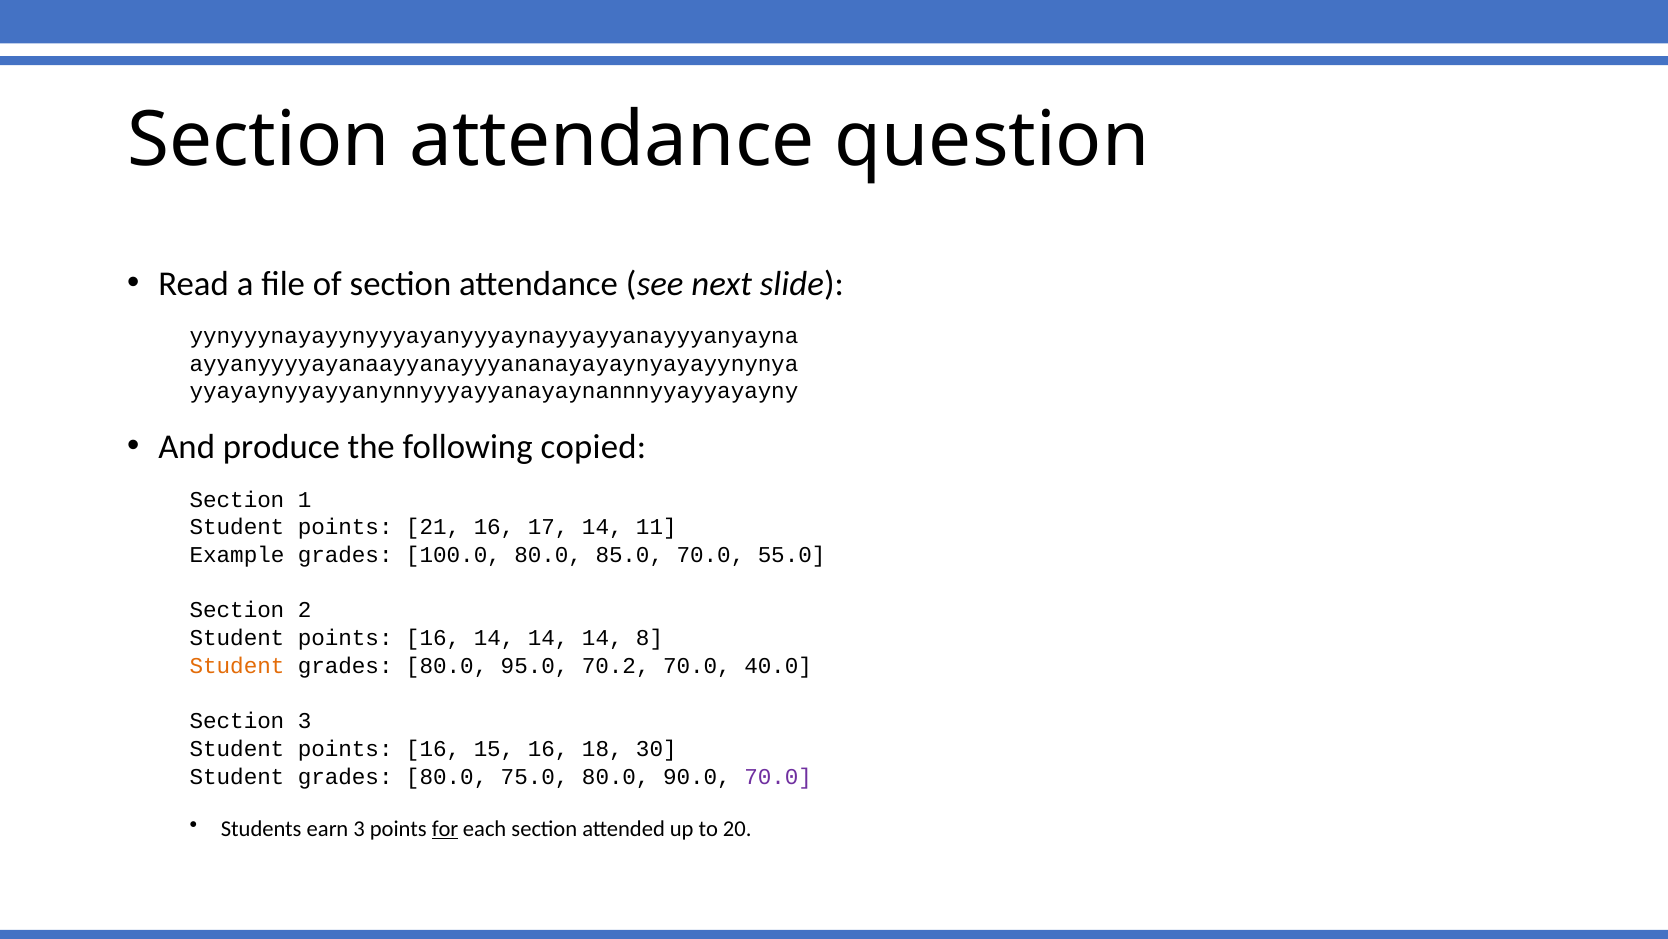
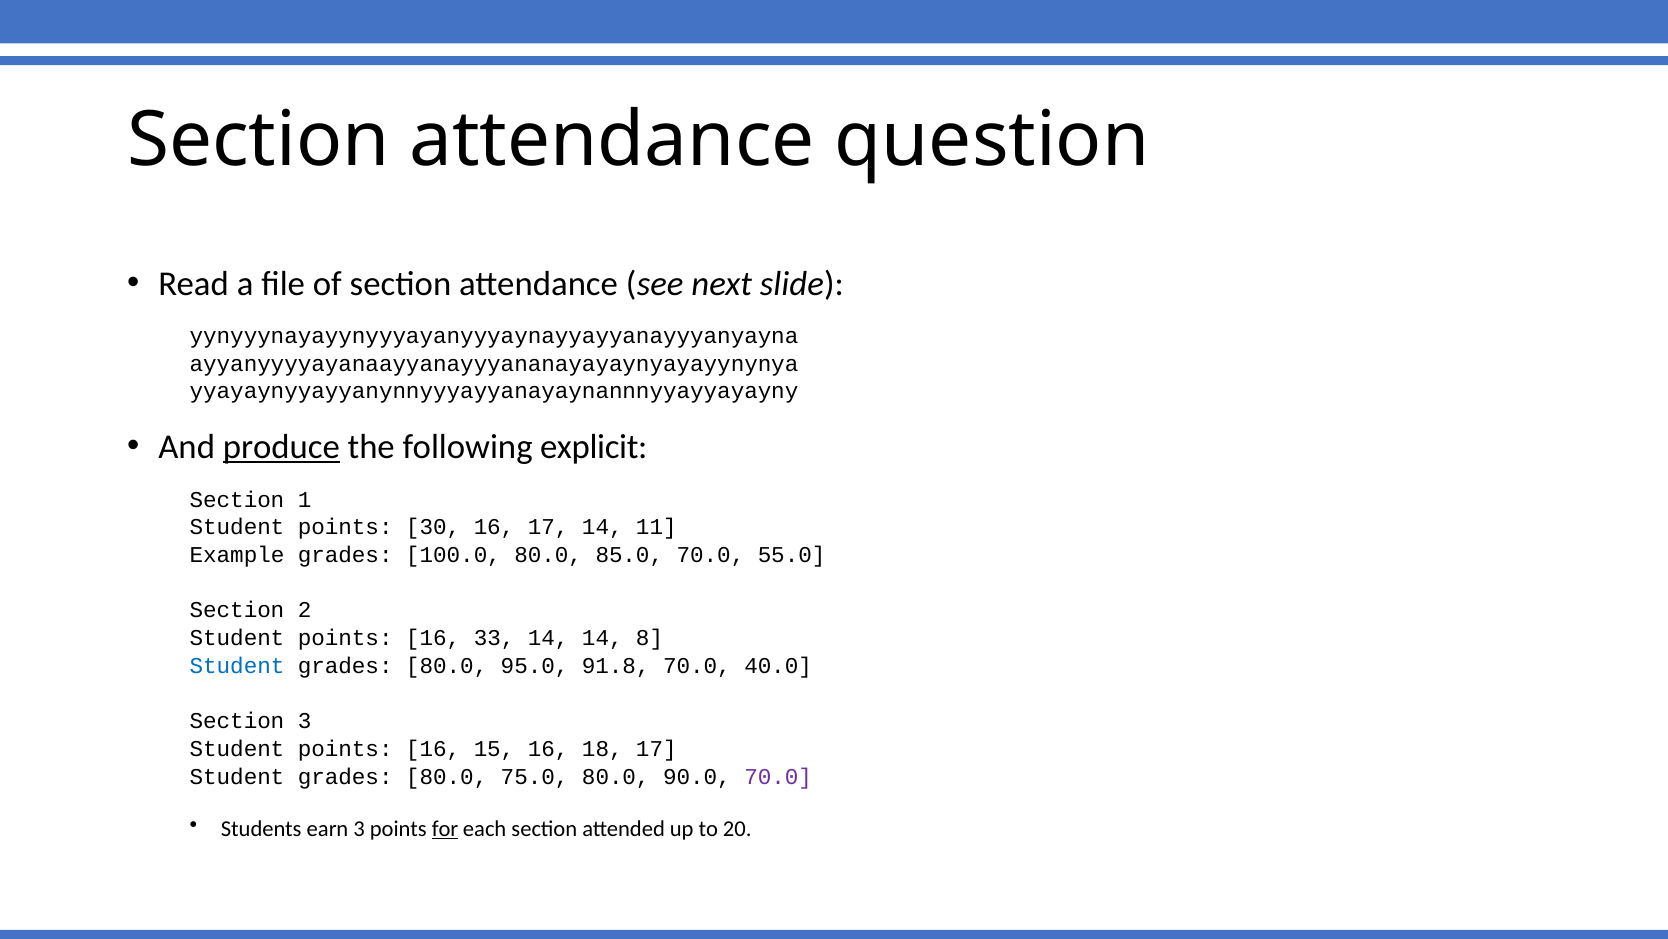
produce underline: none -> present (281, 447)
copied: copied -> explicit (594, 447)
21: 21 -> 30 (433, 527)
16 14: 14 -> 33 (494, 638)
Student colour: orange -> blue (237, 665)
70.2: 70.2 -> 91.8 (616, 665)
18 30: 30 -> 17 (656, 748)
